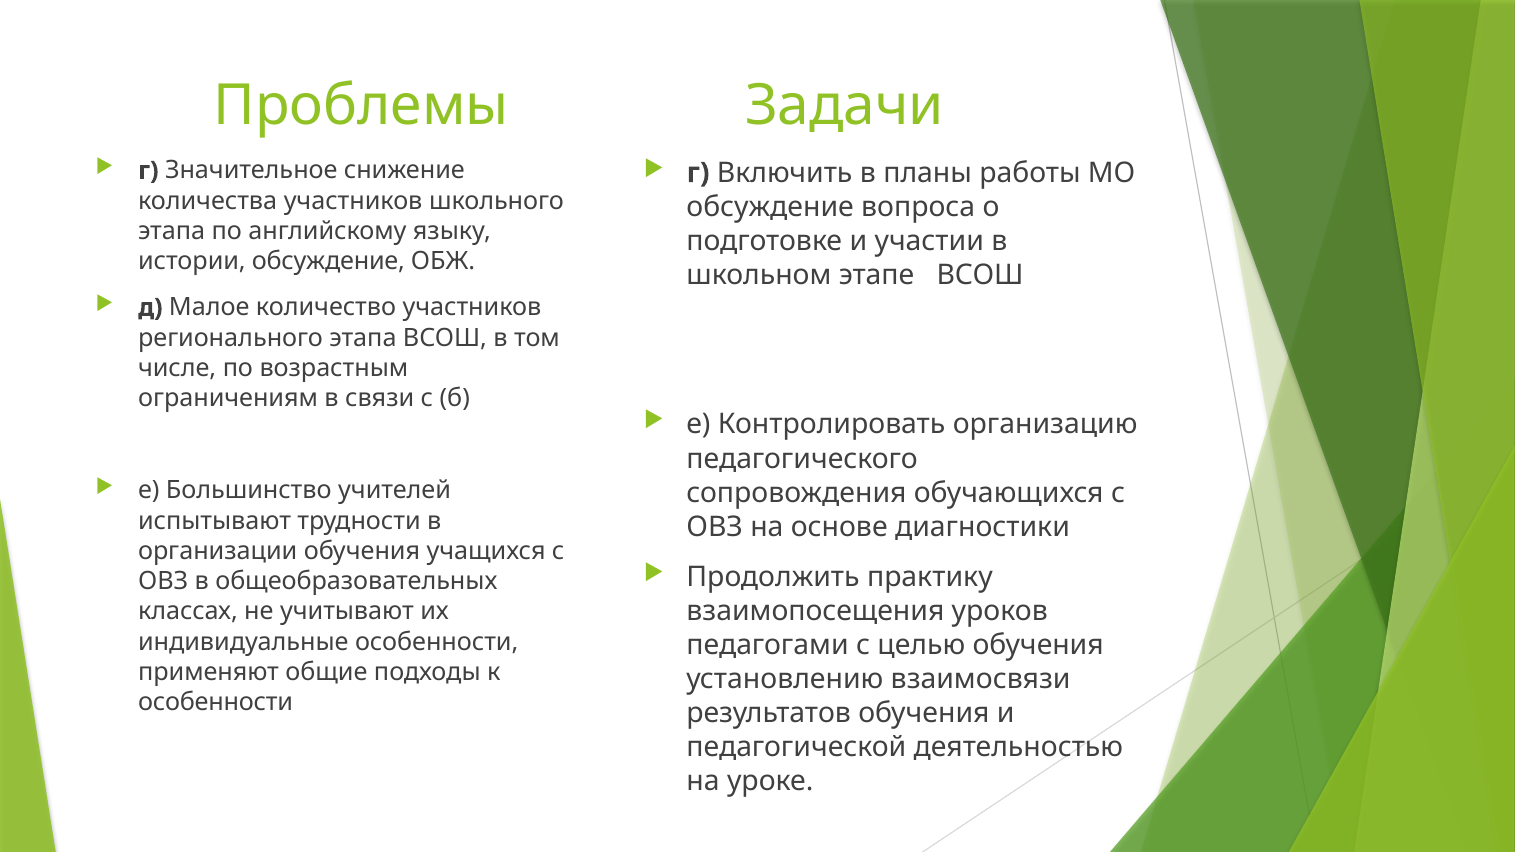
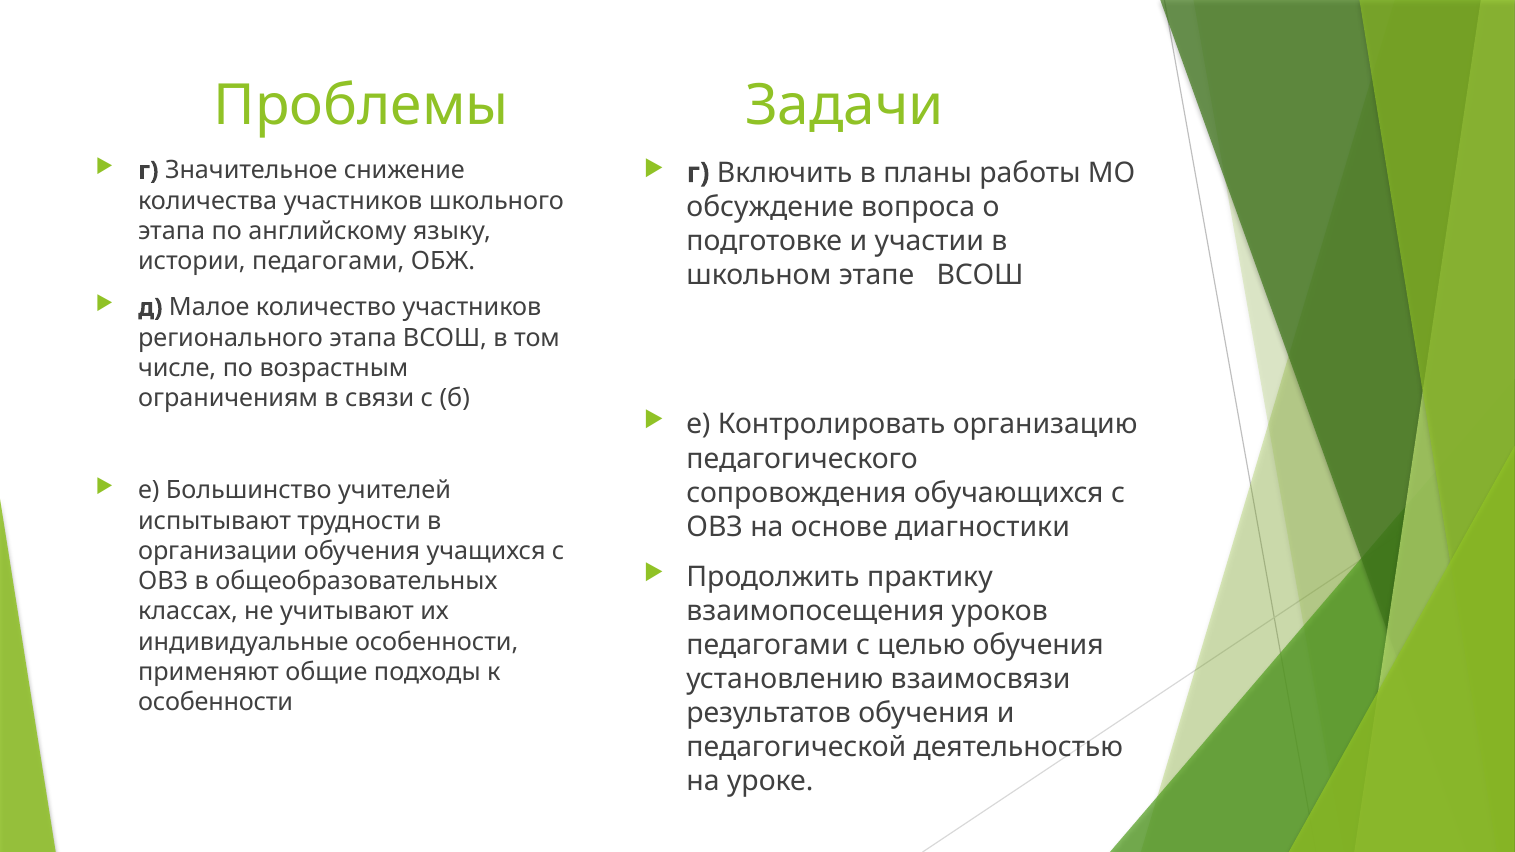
истории обсуждение: обсуждение -> педагогами (328, 262)
